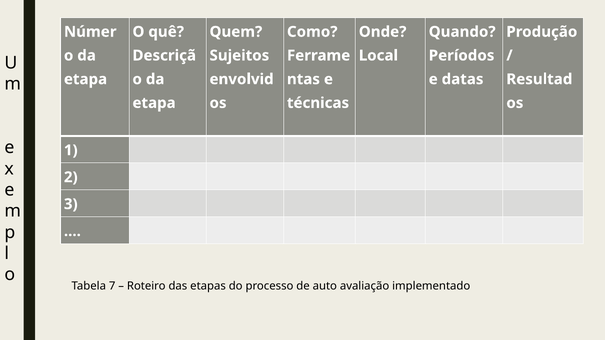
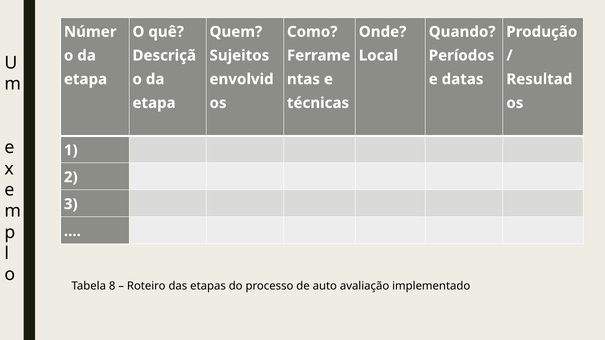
7: 7 -> 8 (112, 286)
